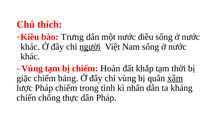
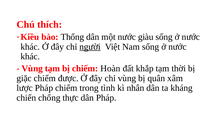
Trưng: Trưng -> Thống (72, 37)
điều: điều -> giàu (146, 37)
bảng: bảng -> được (68, 78)
xâm underline: present -> none (175, 78)
